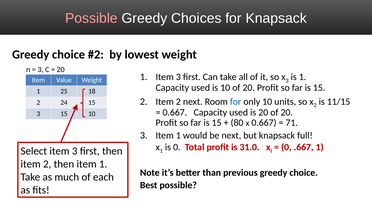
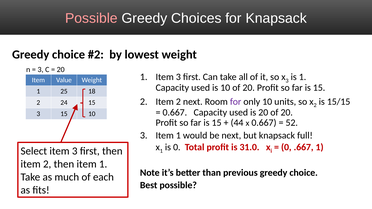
for colour: blue -> purple (236, 102)
11/15: 11/15 -> 15/15 (339, 102)
80: 80 -> 44 (237, 123)
71: 71 -> 52 (292, 123)
